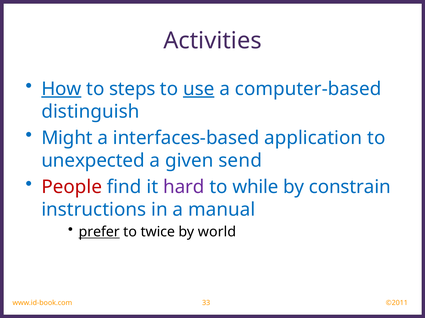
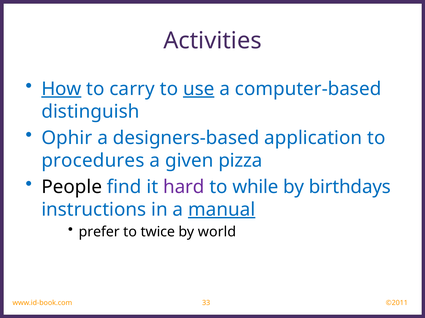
steps: steps -> carry (132, 89)
Might: Might -> Ophir (67, 138)
interfaces-based: interfaces-based -> designers-based (186, 138)
unexpected: unexpected -> procedures (93, 161)
send: send -> pizza (240, 161)
People colour: red -> black (72, 187)
constrain: constrain -> birthdays (350, 187)
manual underline: none -> present (222, 210)
prefer underline: present -> none (99, 232)
